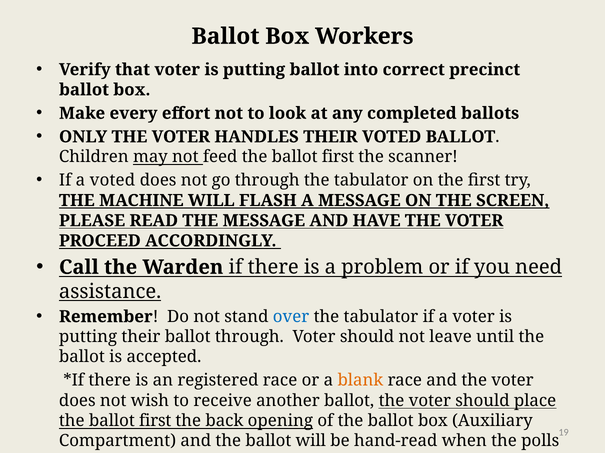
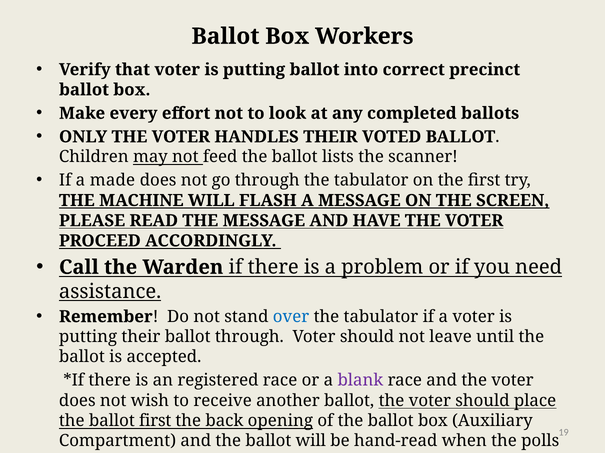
feed the ballot first: first -> lists (338, 157)
a voted: voted -> made (112, 181)
blank colour: orange -> purple (360, 381)
